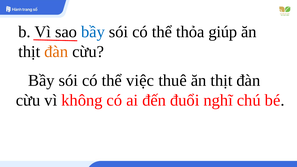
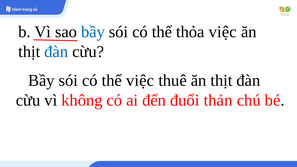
thỏa giúp: giúp -> việc (223, 32)
đàn colour: orange -> blue (56, 52)
nghĩ: nghĩ -> thản (218, 100)
